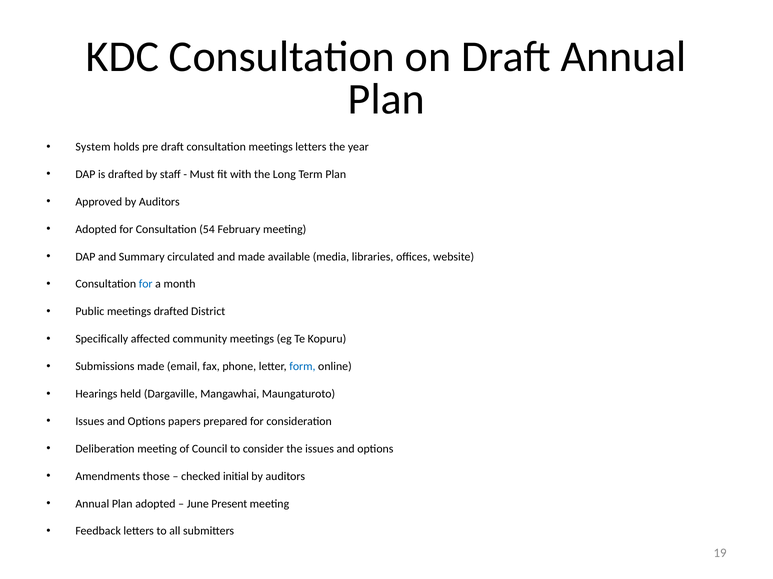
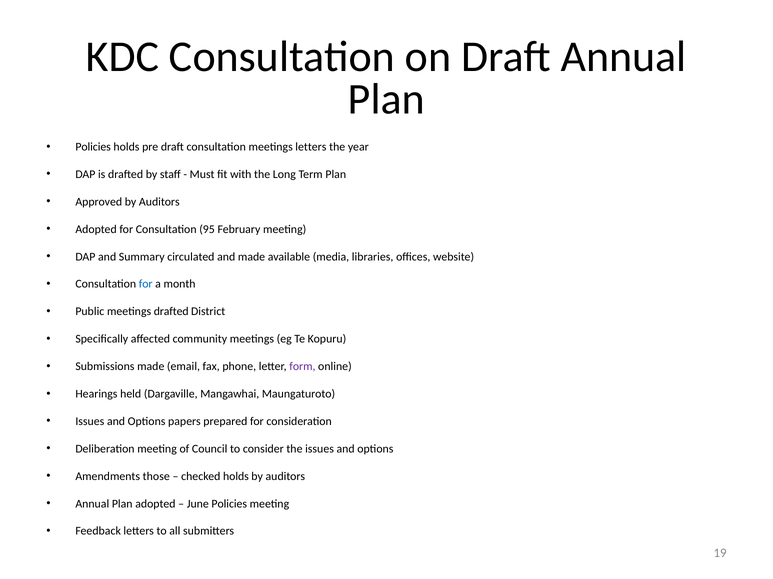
System: System -> Policies (93, 147)
54: 54 -> 95 (207, 229)
form colour: blue -> purple (302, 367)
checked initial: initial -> holds (236, 477)
June Present: Present -> Policies (229, 504)
